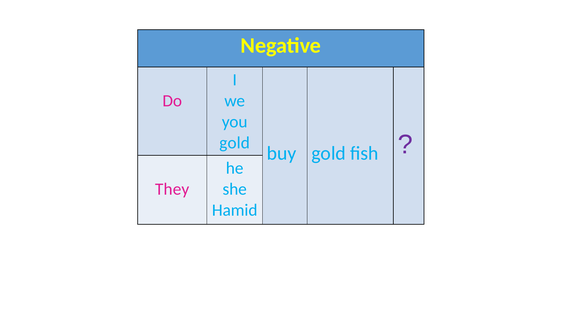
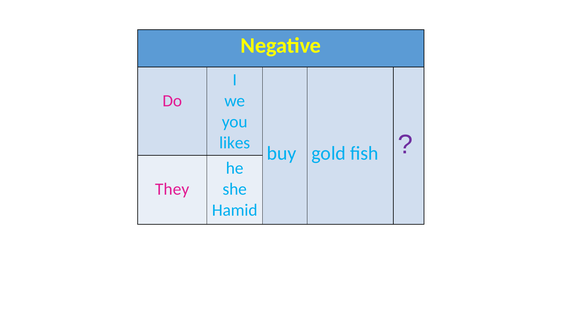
gold: gold -> likes (235, 143)
